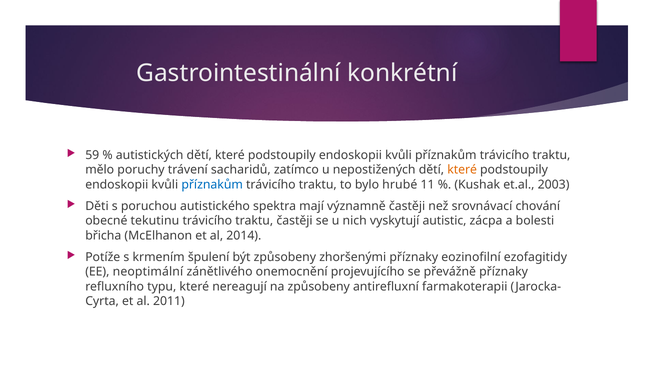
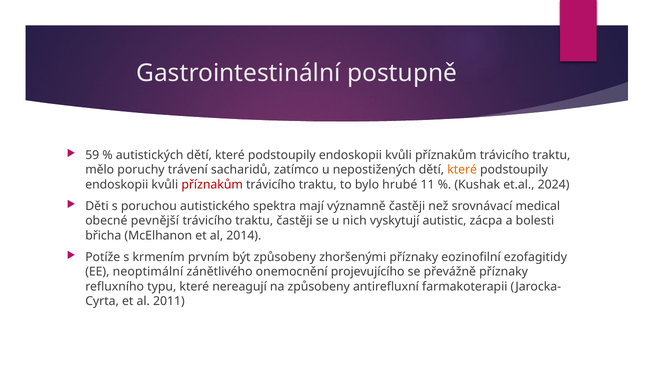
konkrétní: konkrétní -> postupně (402, 73)
příznakům colour: blue -> red (212, 185)
2003: 2003 -> 2024 (554, 185)
chování: chování -> medical (538, 206)
tekutinu: tekutinu -> pevnější (155, 221)
špulení: špulení -> prvním (209, 257)
